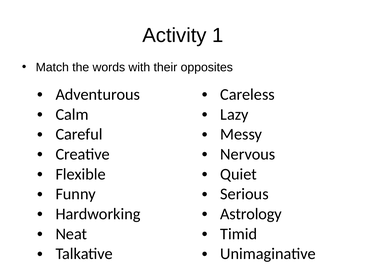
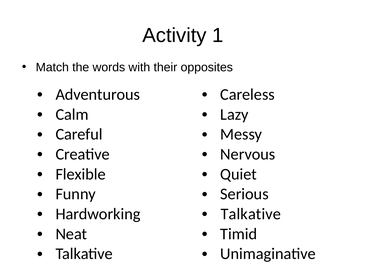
Astrology: Astrology -> Talkative (251, 214)
